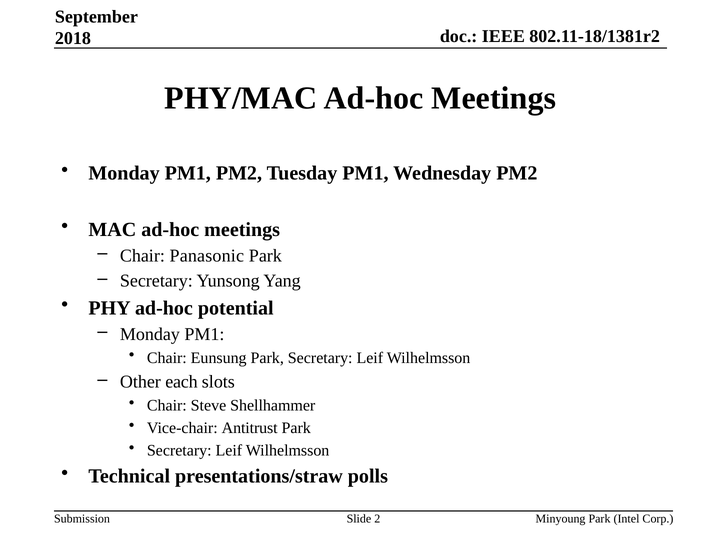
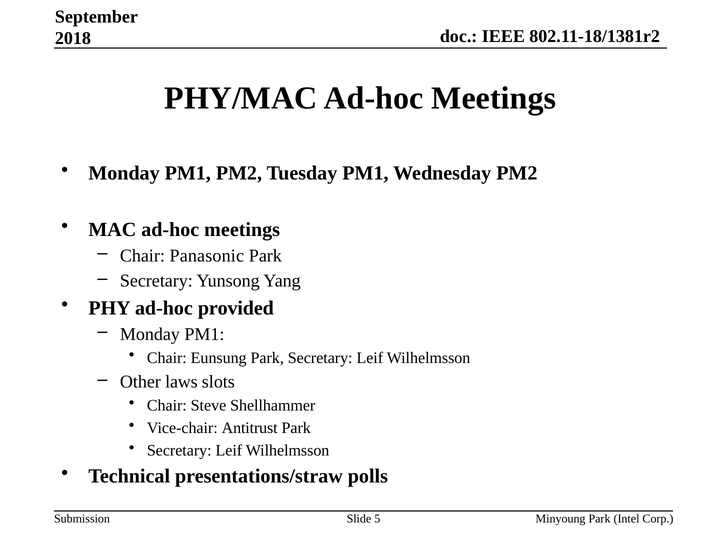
potential: potential -> provided (236, 308)
each: each -> laws (181, 382)
2: 2 -> 5 (377, 519)
